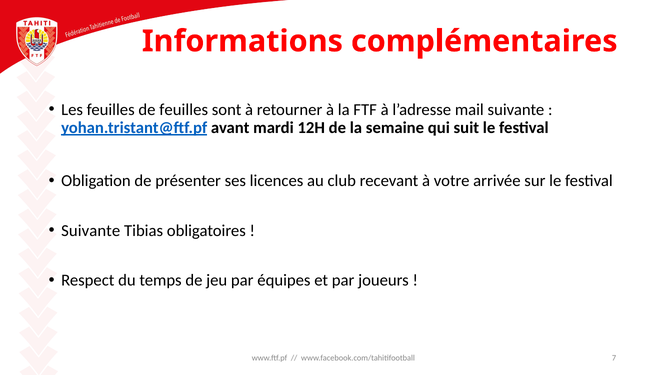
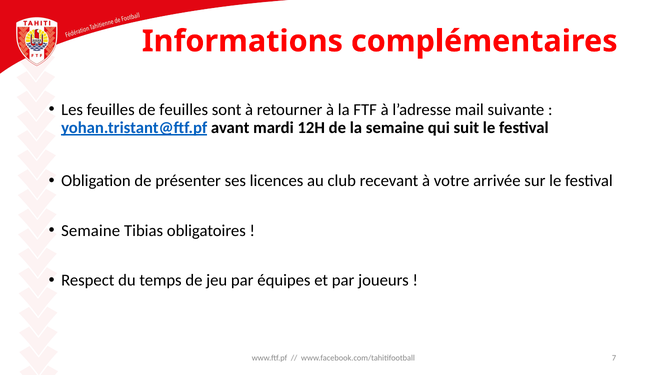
Suivante: Suivante -> Semaine (91, 231)
